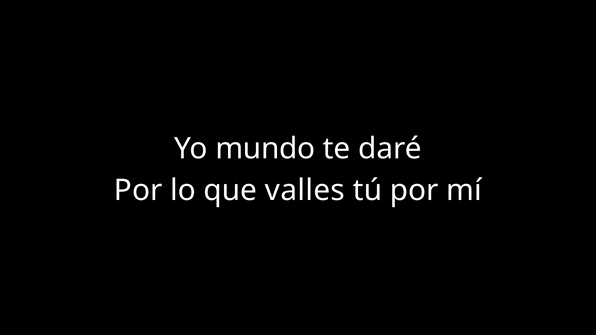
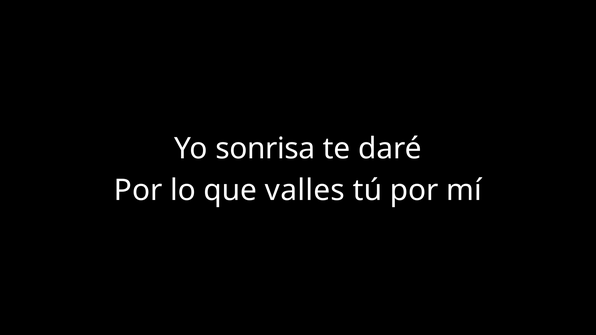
mundo: mundo -> sonrisa (265, 149)
